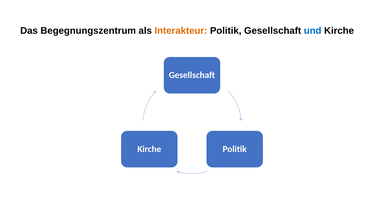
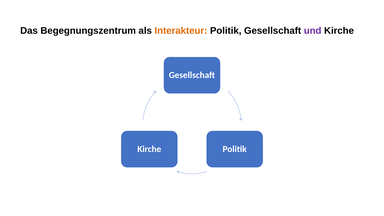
und colour: blue -> purple (313, 31)
